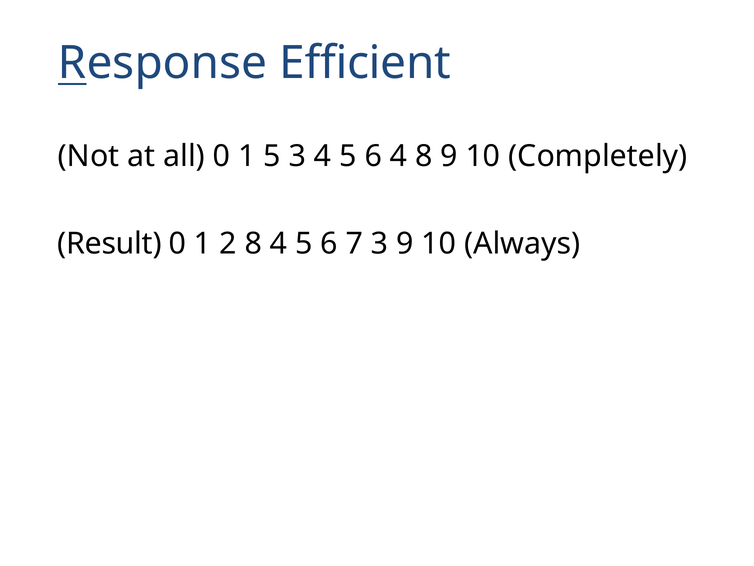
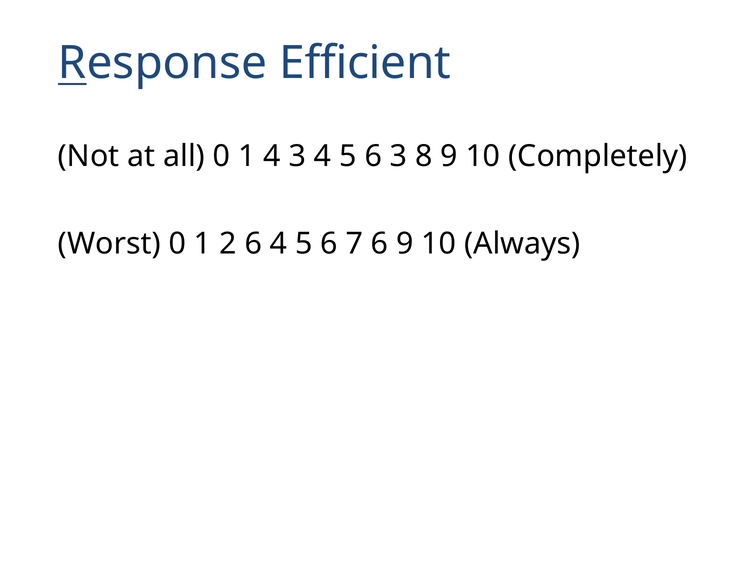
1 5: 5 -> 4 (272, 156)
6 4: 4 -> 3 (398, 156)
Result: Result -> Worst (109, 244)
2 8: 8 -> 6 (253, 244)
7 3: 3 -> 6 (380, 244)
